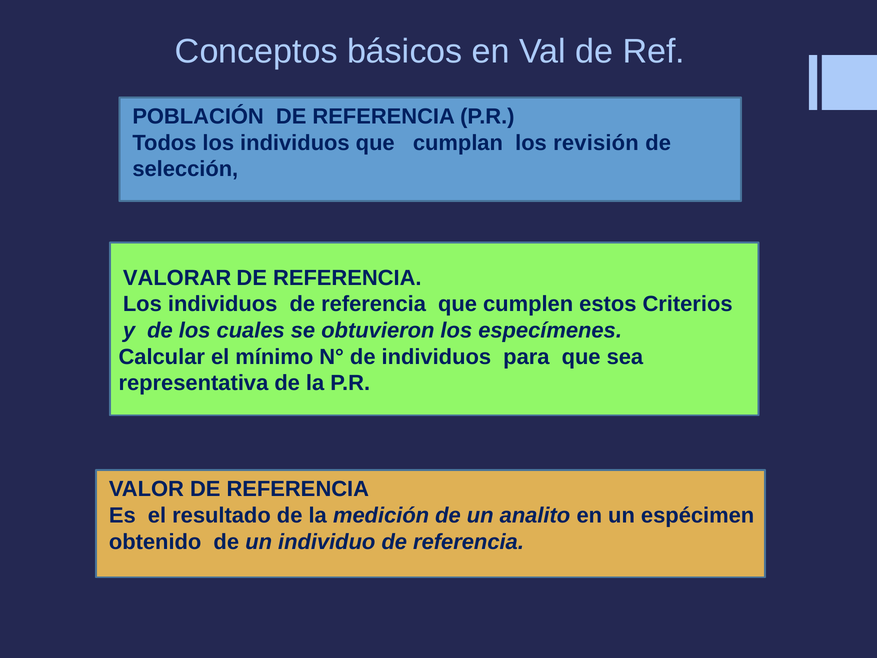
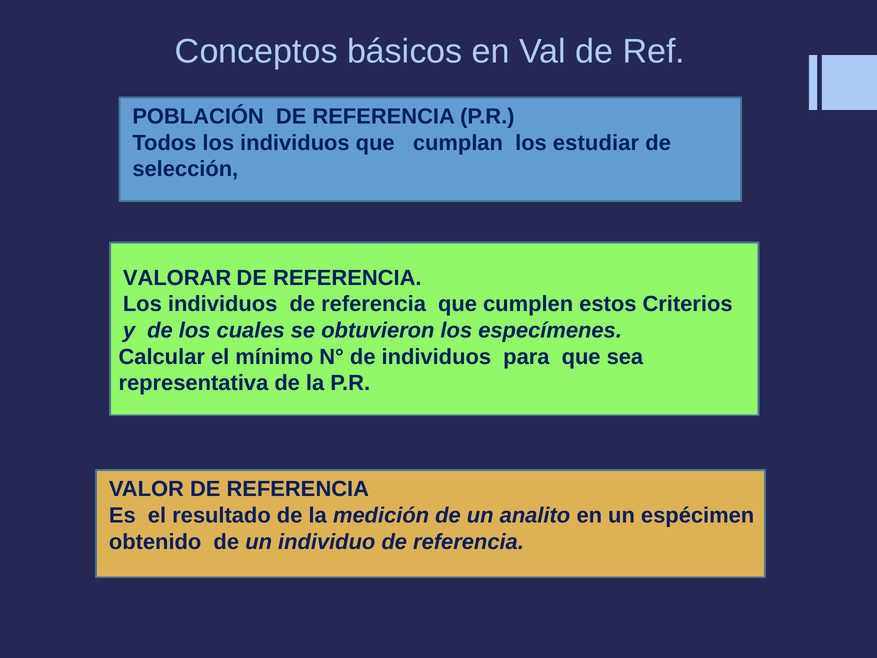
revisión: revisión -> estudiar (596, 143)
